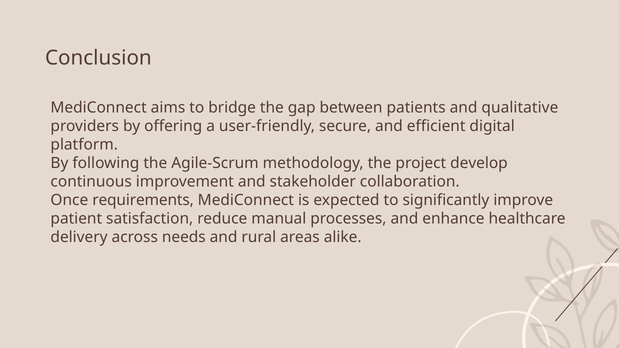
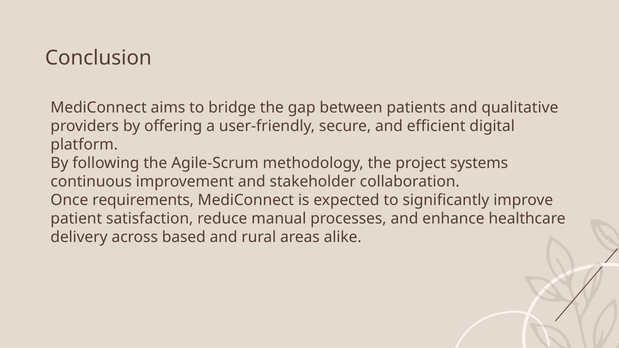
develop: develop -> systems (479, 163)
needs: needs -> based (184, 237)
